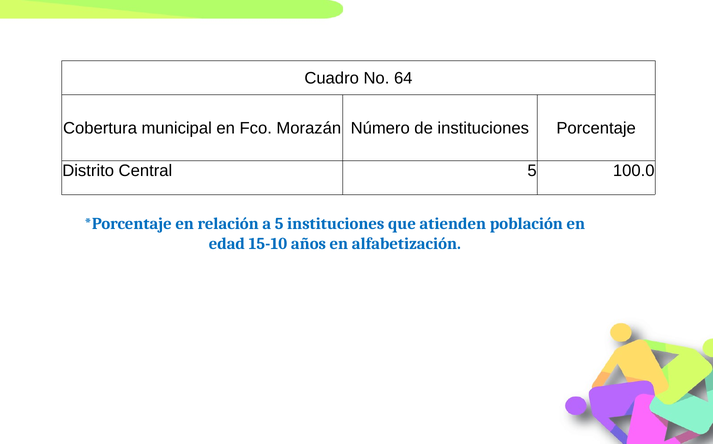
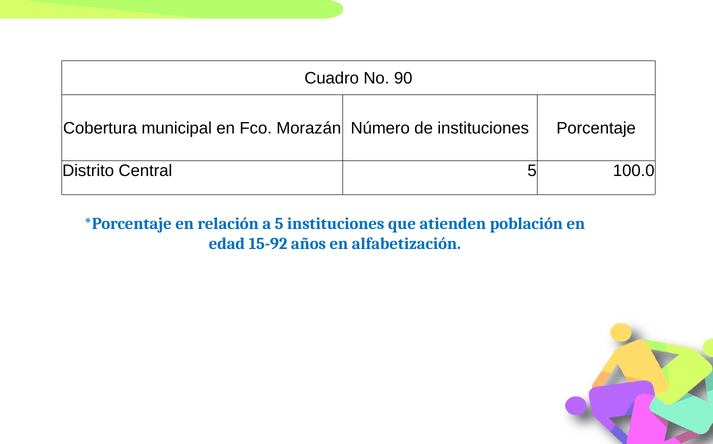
64: 64 -> 90 (403, 78)
15-10: 15-10 -> 15-92 (268, 244)
